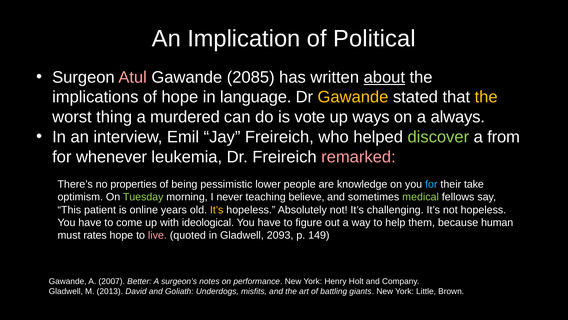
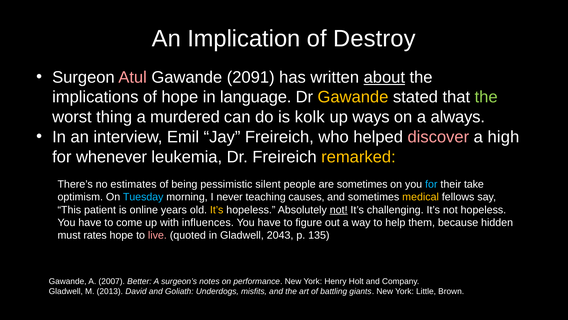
Political: Political -> Destroy (374, 39)
2085: 2085 -> 2091 (251, 77)
the colour: yellow -> light green (486, 97)
vote: vote -> kolk (310, 117)
discover colour: light green -> pink (438, 137)
from: from -> high (503, 137)
remarked colour: pink -> yellow (358, 157)
properties: properties -> estimates (134, 184)
lower: lower -> silent (268, 184)
are knowledge: knowledge -> sometimes (362, 184)
Tuesday colour: light green -> light blue (143, 197)
believe: believe -> causes (306, 197)
medical colour: light green -> yellow (421, 197)
not underline: none -> present (339, 210)
ideological: ideological -> influences (208, 222)
human: human -> hidden (497, 222)
2093: 2093 -> 2043 (280, 235)
149: 149 -> 135 (319, 235)
